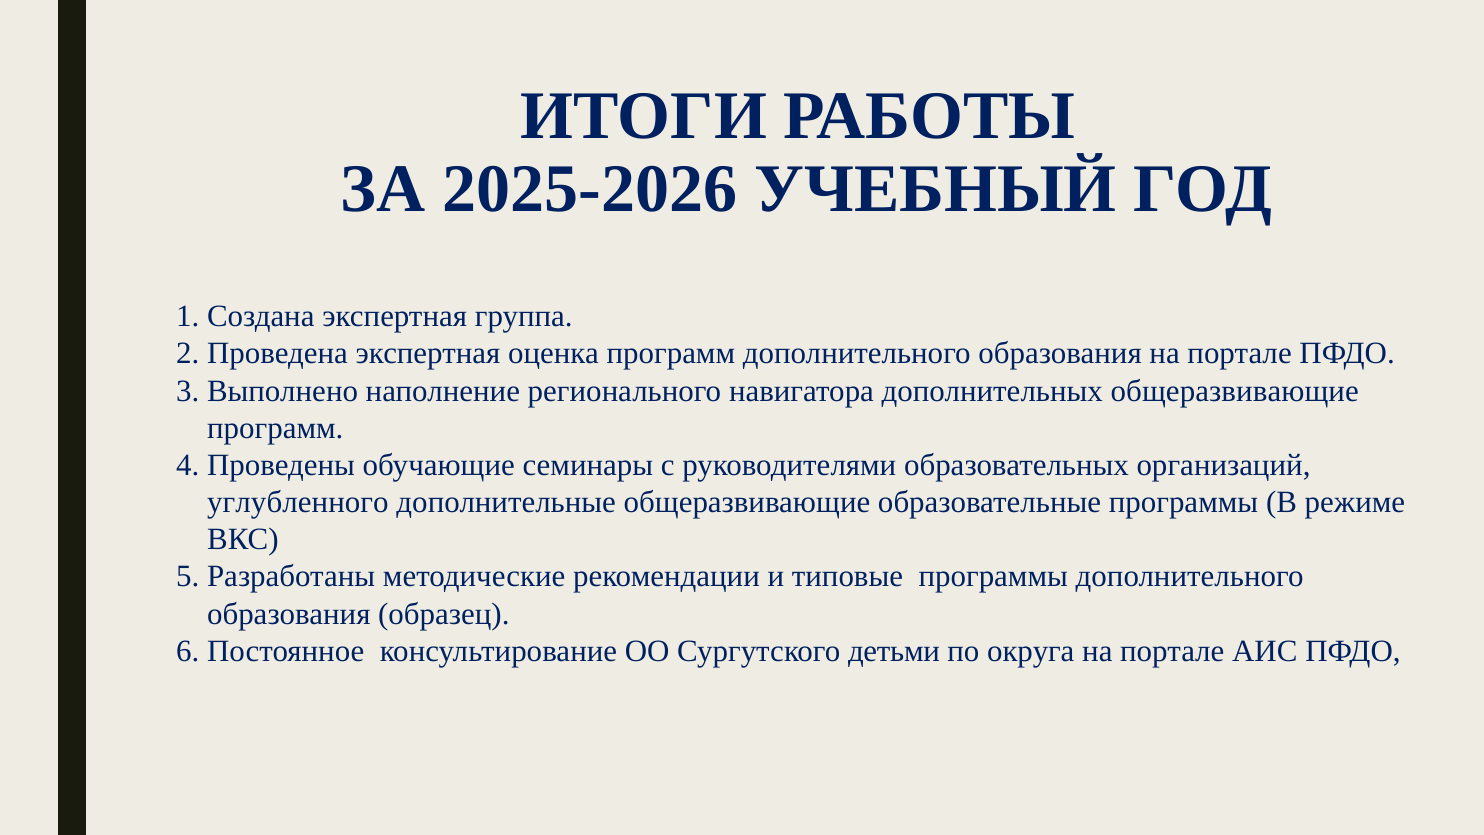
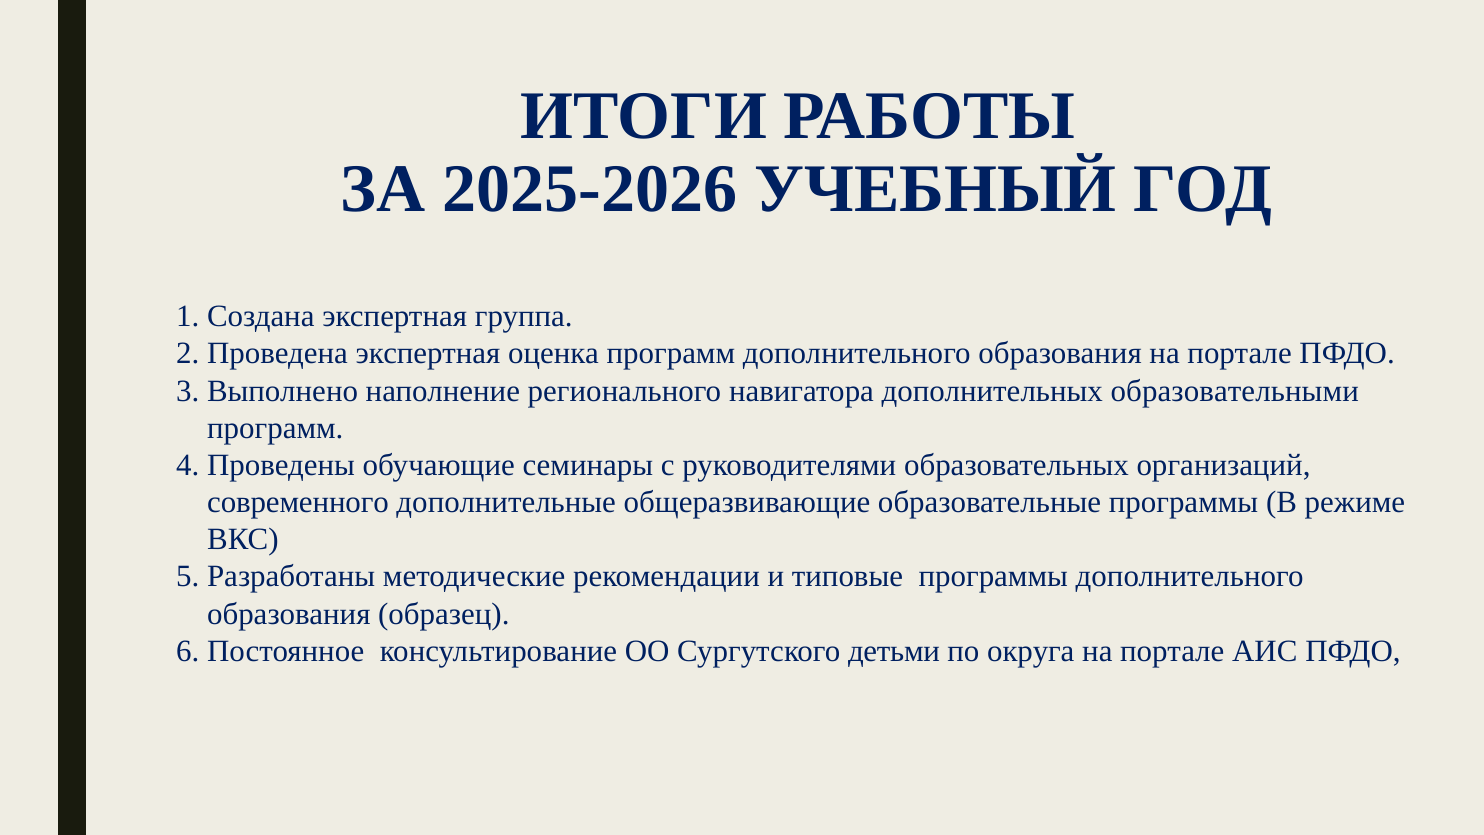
дополнительных общеразвивающие: общеразвивающие -> образовательными (1235, 391)
углубленного: углубленного -> современного (298, 502)
